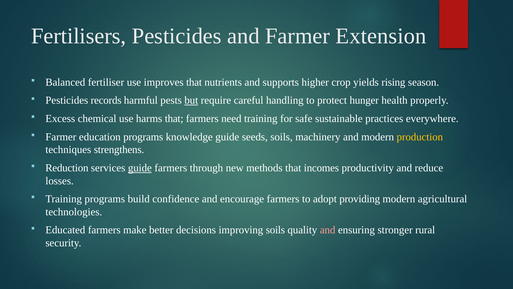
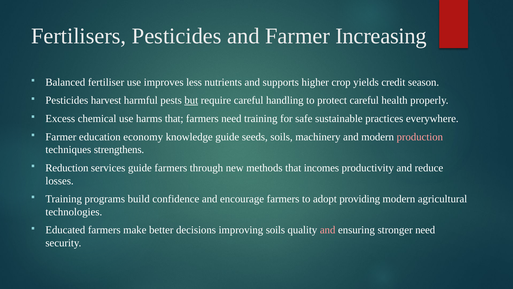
Extension: Extension -> Increasing (381, 36)
improves that: that -> less (194, 82)
rising: rising -> credit (393, 82)
records: records -> harvest (106, 100)
protect hunger: hunger -> careful (364, 100)
education programs: programs -> economy (143, 137)
production colour: yellow -> pink (420, 137)
guide underline: present -> none (140, 168)
stronger rural: rural -> need (425, 230)
